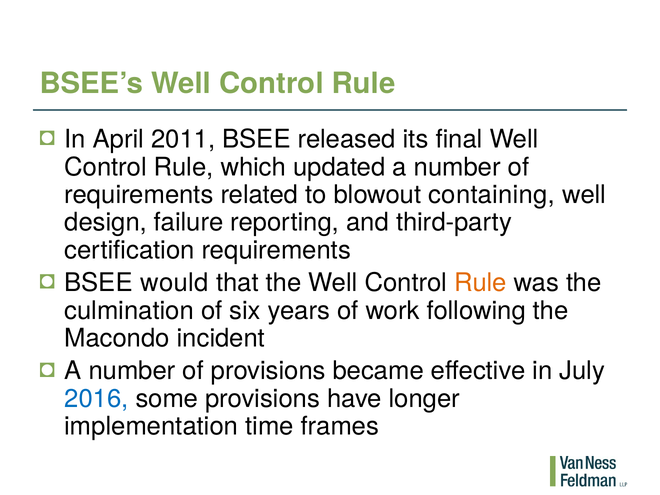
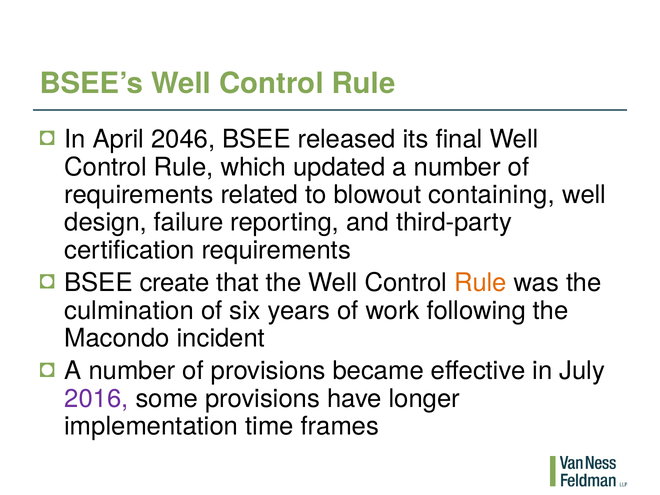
2011: 2011 -> 2046 (183, 139)
would: would -> create (175, 283)
2016 colour: blue -> purple (96, 399)
